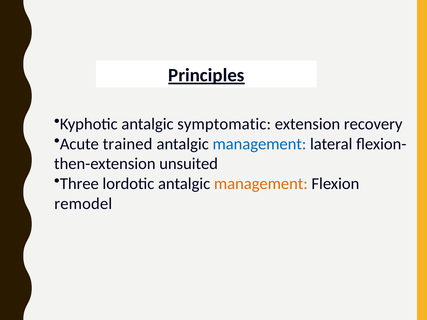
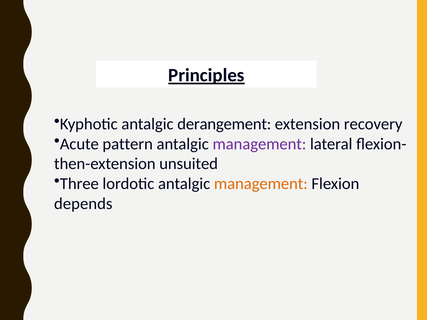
symptomatic: symptomatic -> derangement (224, 124)
trained: trained -> pattern (128, 144)
management colour: blue -> purple (259, 144)
remodel: remodel -> depends (83, 204)
